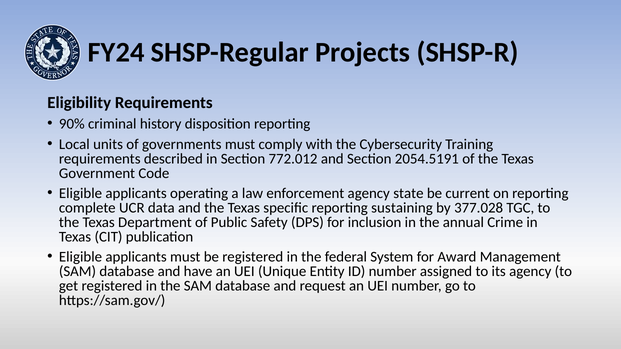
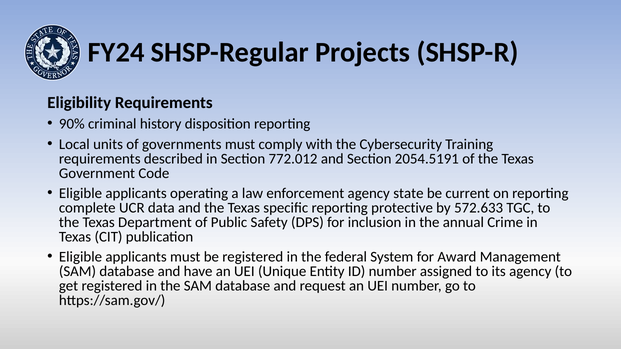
sustaining: sustaining -> protective (402, 208)
377.028: 377.028 -> 572.633 (479, 208)
